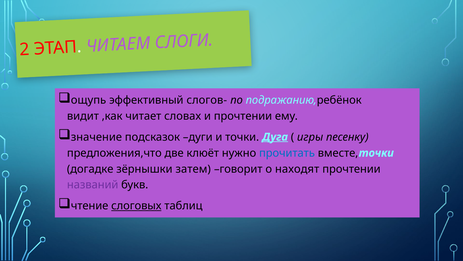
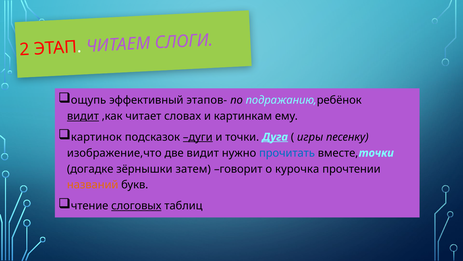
слогов-: слогов- -> этапов- (207, 100)
видит underline: none -> present (83, 116)
и прочтении: прочтении -> картинкам (243, 116)
значение: значение -> картинок (96, 137)
дуги underline: none -> present (198, 137)
предложения,что: предложения,что -> изображение,что (114, 153)
две клюёт: клюёт -> видит (203, 153)
находят: находят -> курочка (297, 169)
названий colour: purple -> orange (93, 185)
